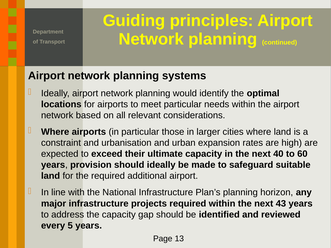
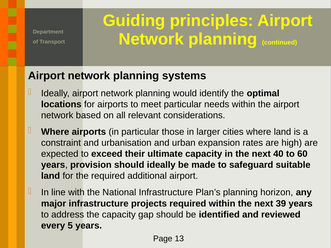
43: 43 -> 39 (281, 204)
